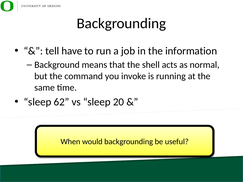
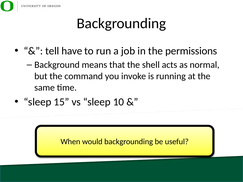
information: information -> permissions (191, 51)
62: 62 -> 15 (61, 102)
20: 20 -> 10 (118, 102)
